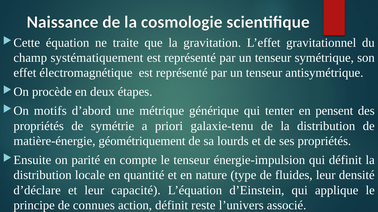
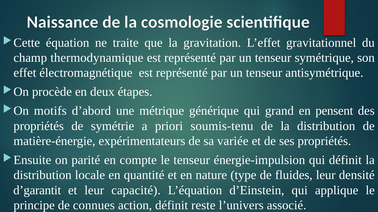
systématiquement: systématiquement -> thermodynamique (97, 58)
tenter: tenter -> grand (279, 111)
galaxie-tenu: galaxie-tenu -> soumis-tenu (222, 126)
géométriquement: géométriquement -> expérimentateurs (142, 141)
lourds: lourds -> variée (233, 141)
d’déclare: d’déclare -> d’garantit (37, 191)
